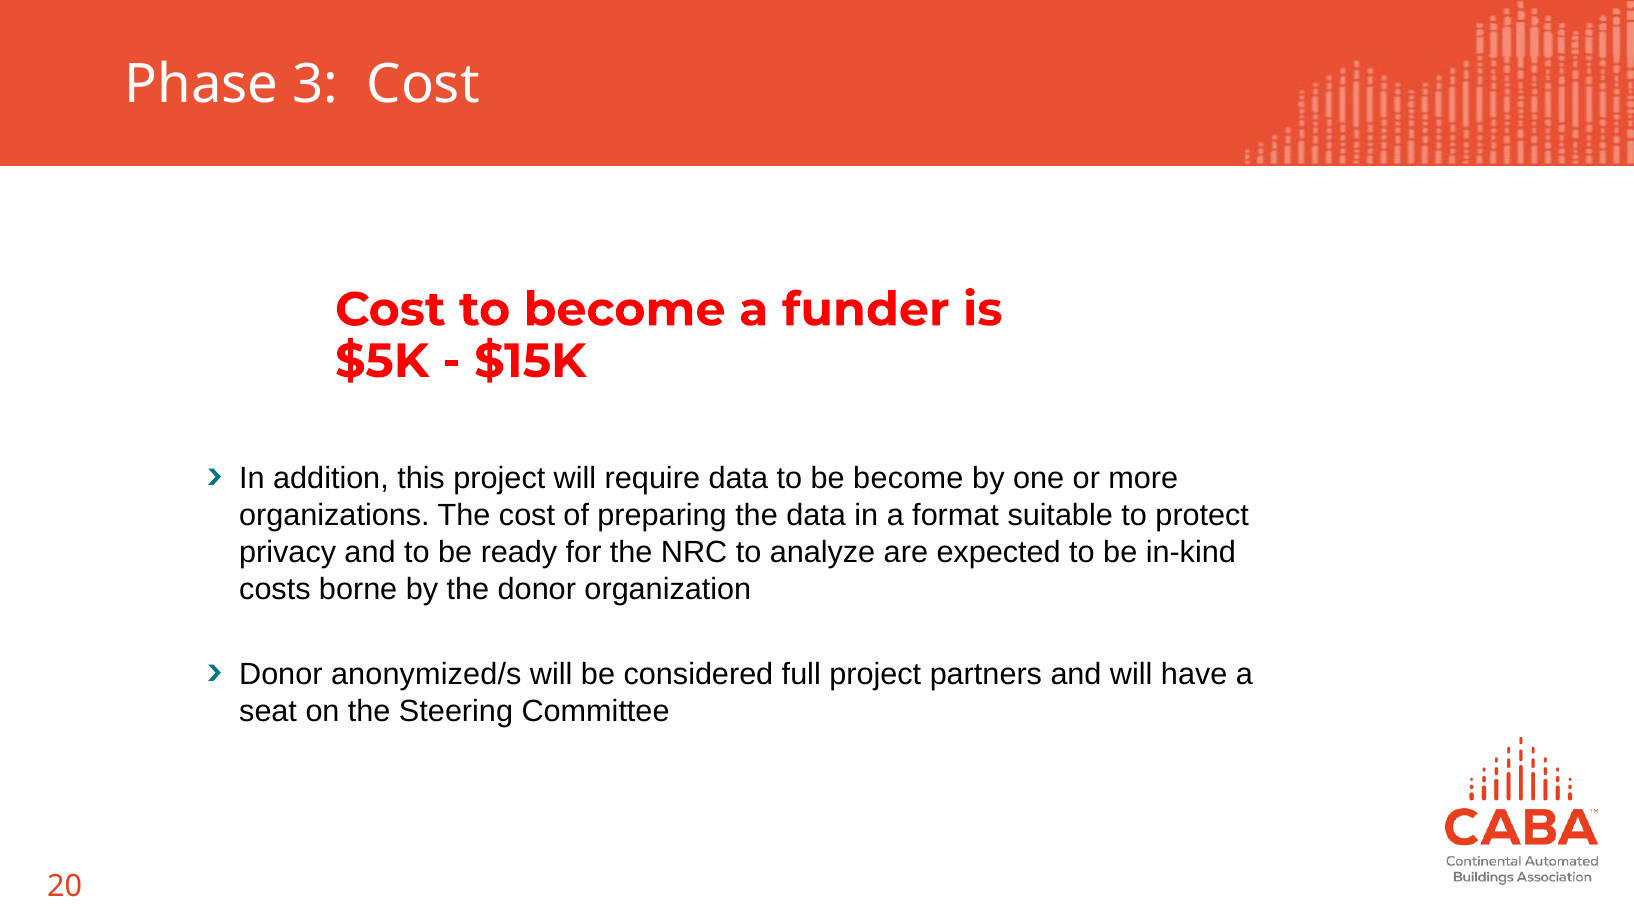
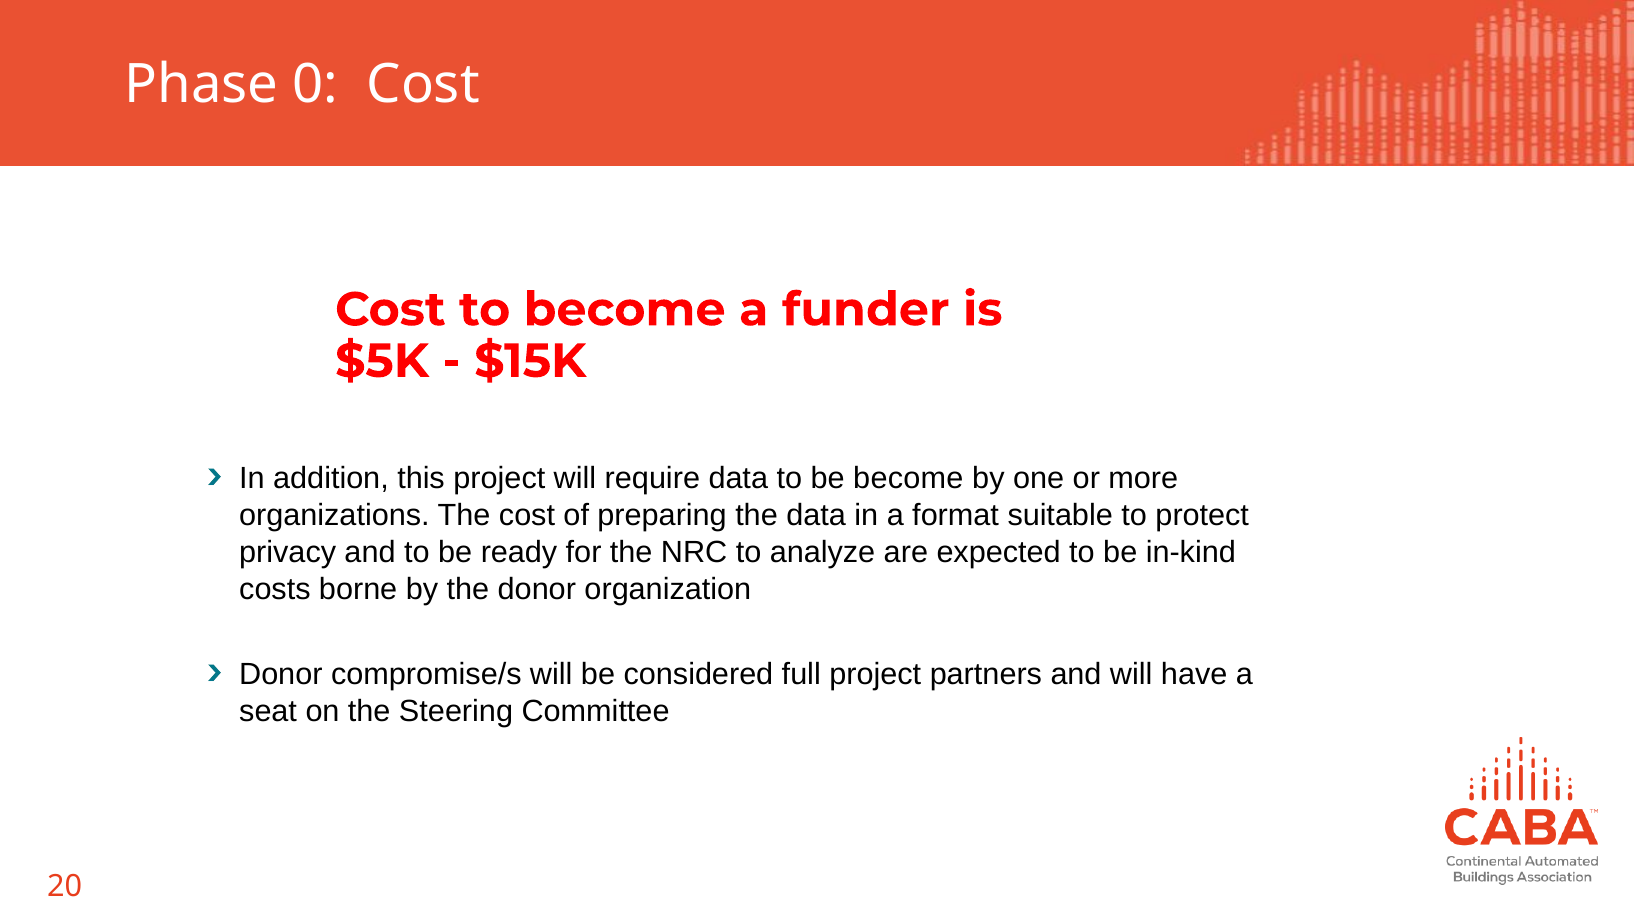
3: 3 -> 0 (315, 84)
anonymized/s: anonymized/s -> compromise/s (426, 675)
